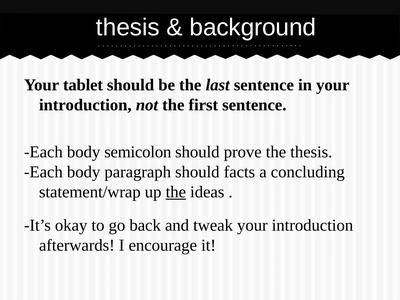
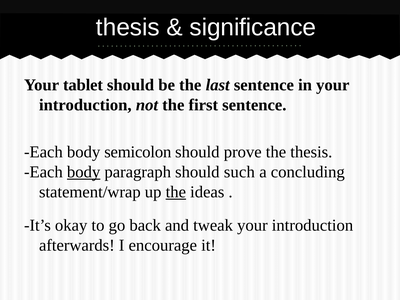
background: background -> significance (253, 27)
body underline: none -> present (84, 172)
facts: facts -> such (239, 172)
